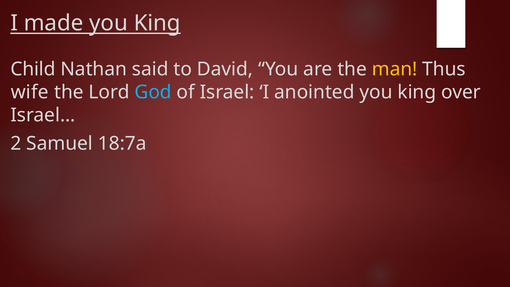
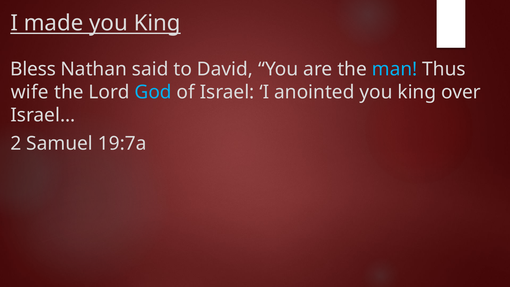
Child: Child -> Bless (33, 69)
man colour: yellow -> light blue (395, 69)
18:7a: 18:7a -> 19:7a (122, 143)
